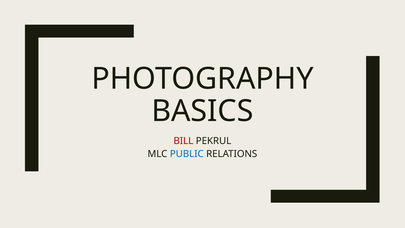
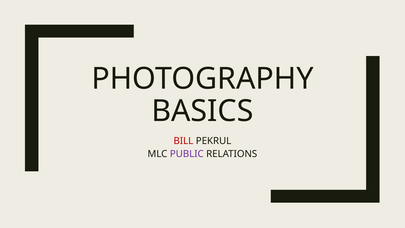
PUBLIC colour: blue -> purple (187, 154)
